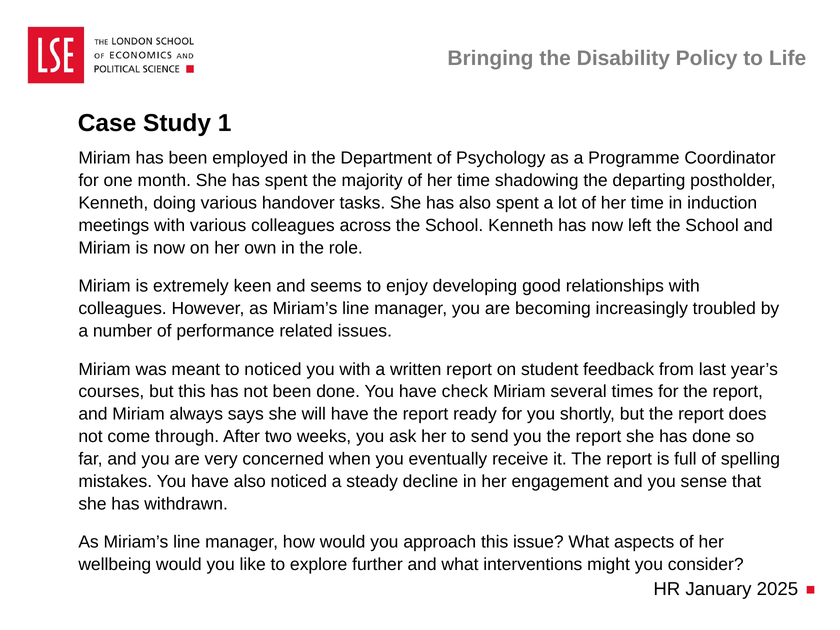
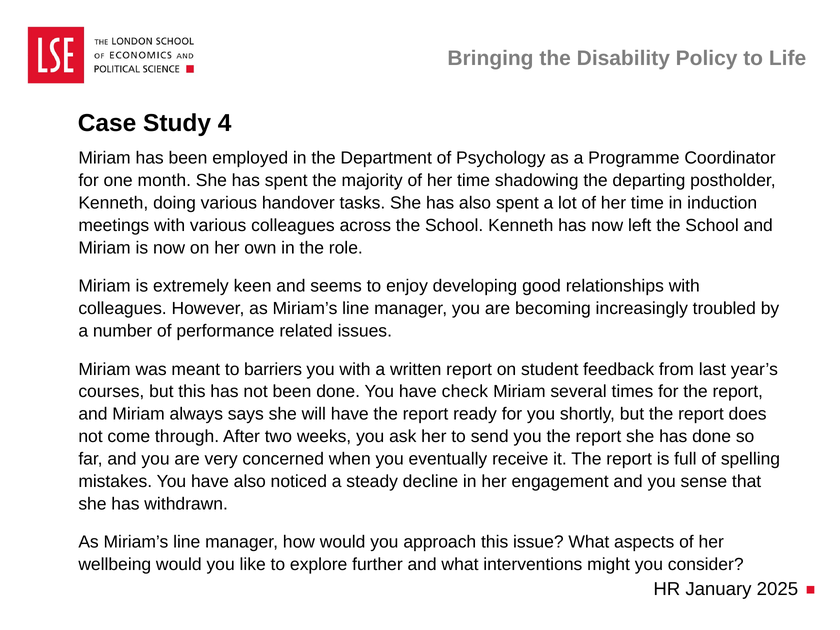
1: 1 -> 4 (225, 123)
to noticed: noticed -> barriers (273, 369)
